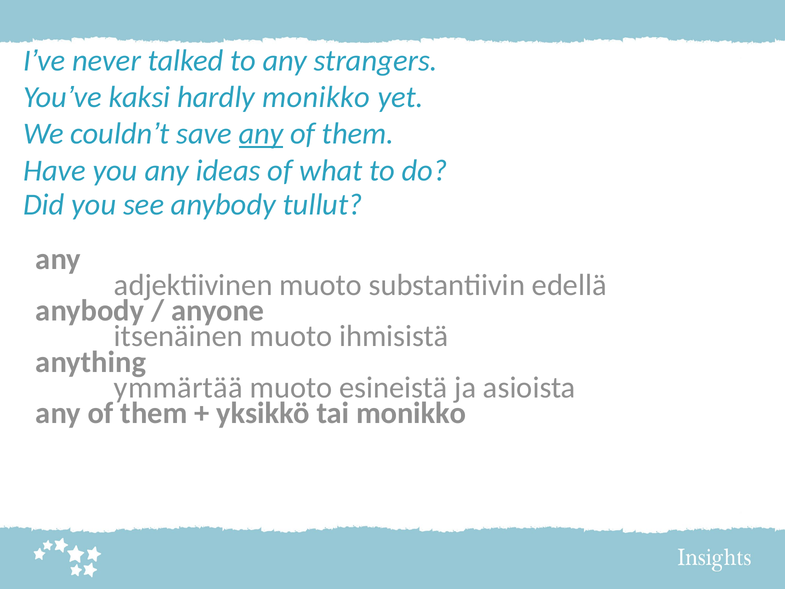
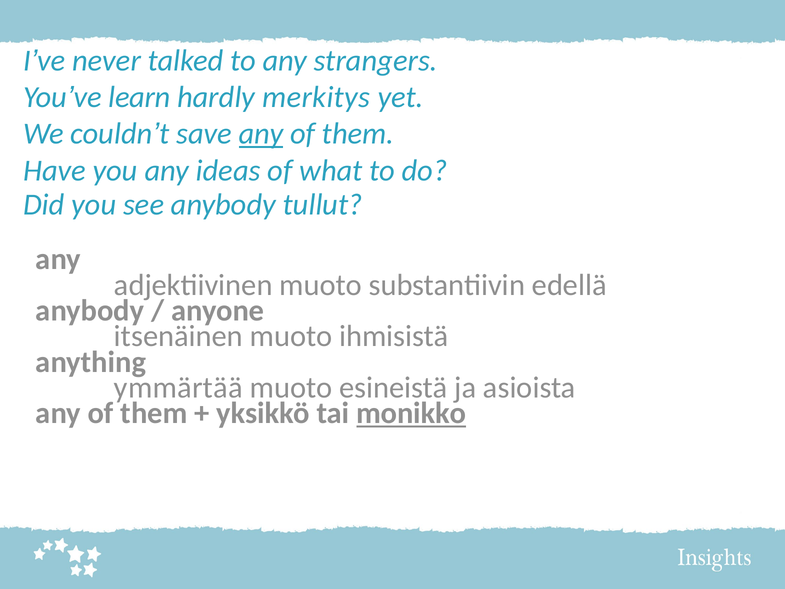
kaksi: kaksi -> learn (140, 97)
hardly monikko: monikko -> merkitys (316, 97)
monikko underline: none -> present (411, 413)
